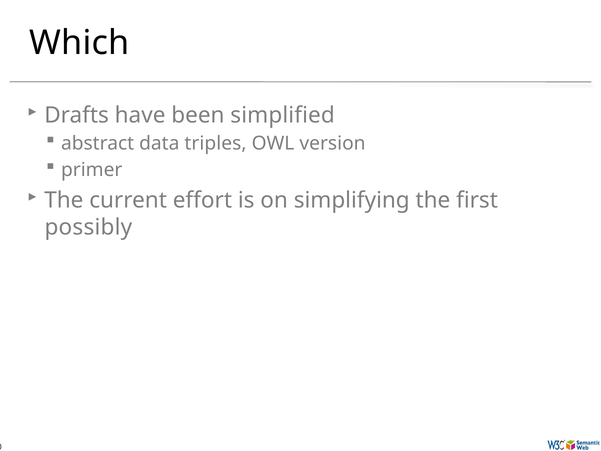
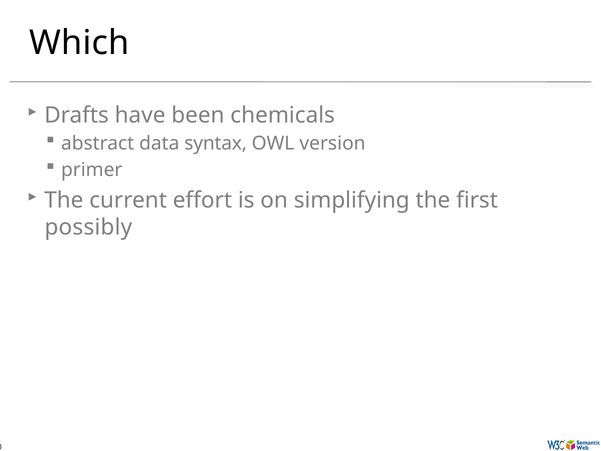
simplified: simplified -> chemicals (283, 115)
triples: triples -> syntax (216, 144)
